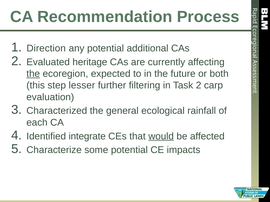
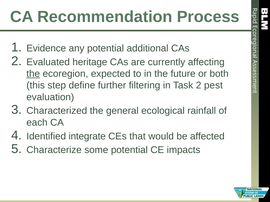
Direction: Direction -> Evidence (46, 48)
lesser: lesser -> define (82, 86)
carp: carp -> pest (213, 86)
would underline: present -> none (161, 137)
